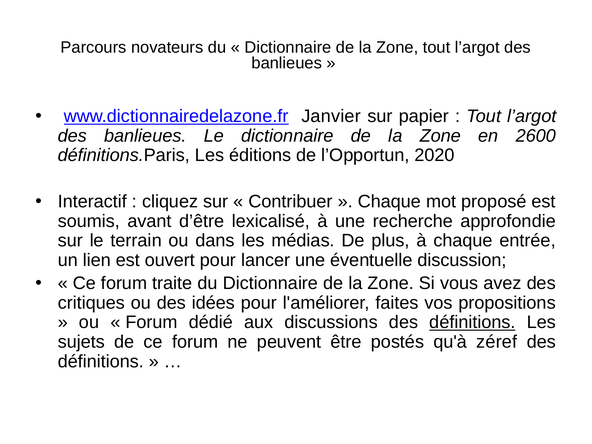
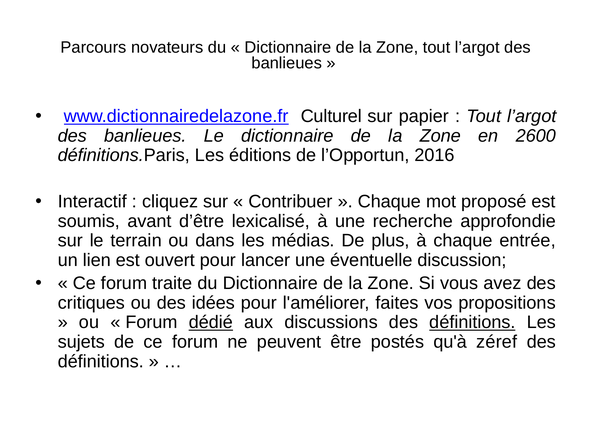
Janvier: Janvier -> Culturel (331, 116)
2020: 2020 -> 2016 (435, 155)
dédié underline: none -> present (211, 322)
